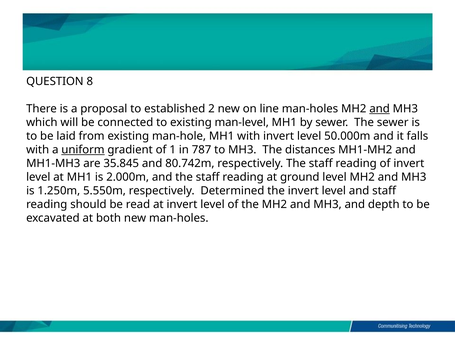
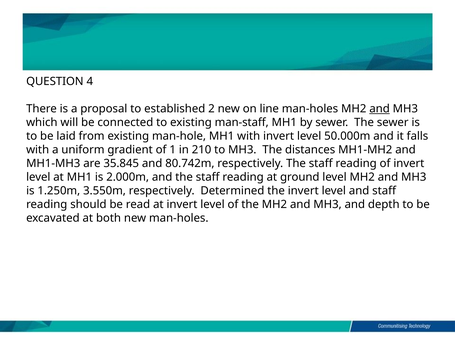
8: 8 -> 4 (90, 82)
man-level: man-level -> man-staff (242, 123)
uniform underline: present -> none (83, 150)
787: 787 -> 210 (202, 150)
5.550m: 5.550m -> 3.550m (105, 191)
